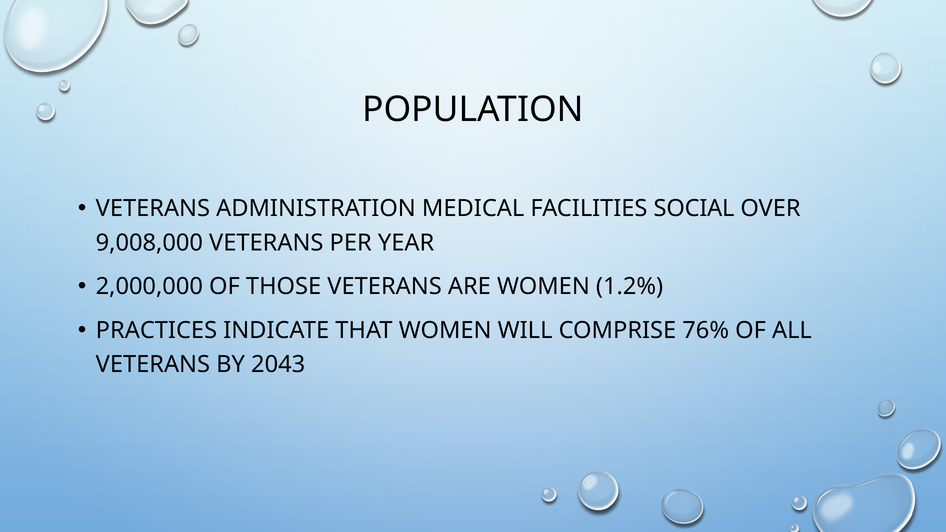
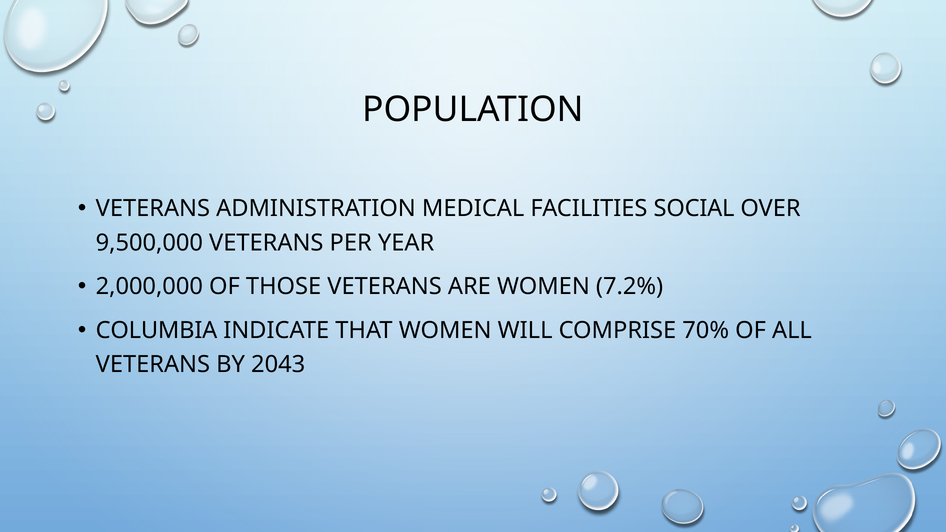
9,008,000: 9,008,000 -> 9,500,000 (149, 243)
1.2%: 1.2% -> 7.2% (630, 287)
PRACTICES: PRACTICES -> COLUMBIA (157, 331)
76%: 76% -> 70% (706, 331)
